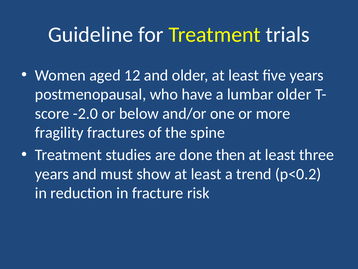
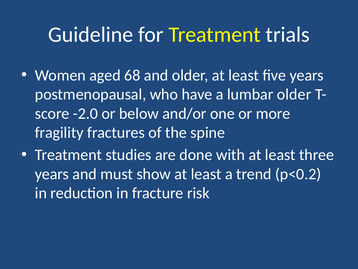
12: 12 -> 68 (132, 75)
then: then -> with (231, 155)
